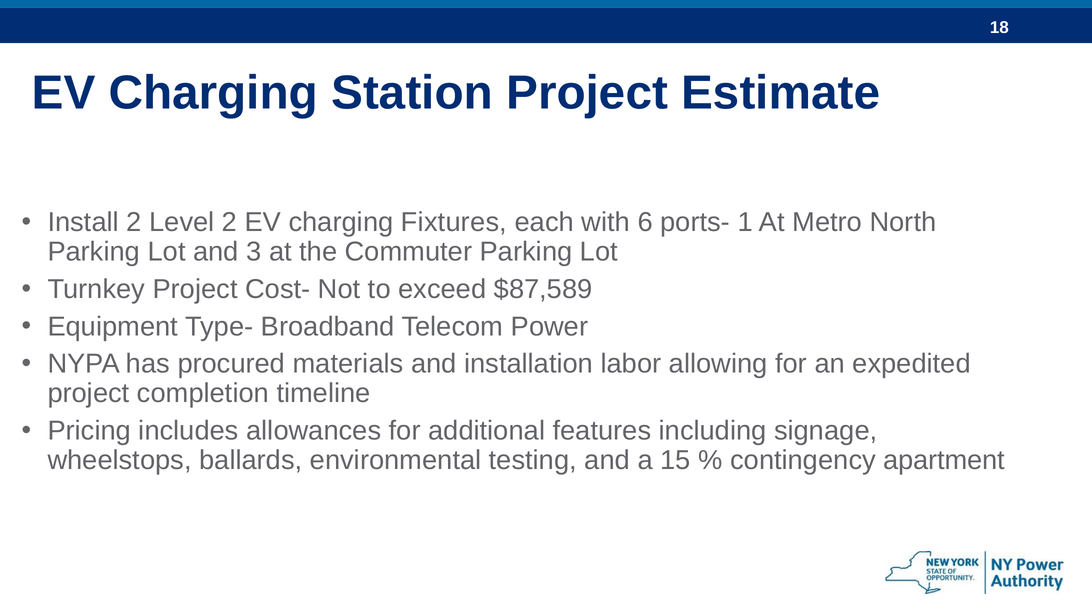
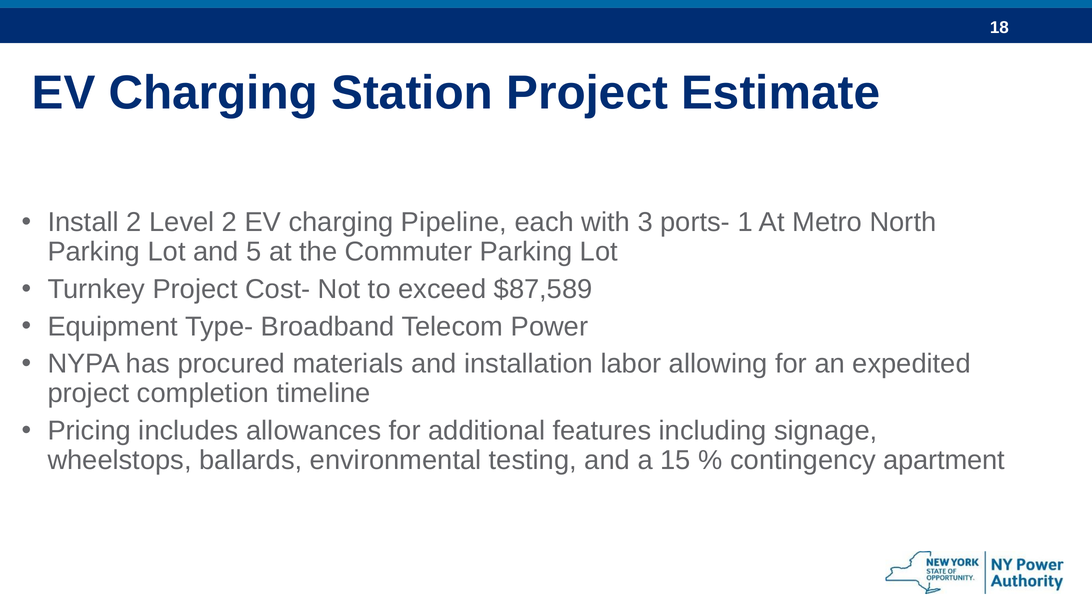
Fixtures: Fixtures -> Pipeline (454, 222)
6: 6 -> 3 (645, 222)
3: 3 -> 5 (254, 252)
